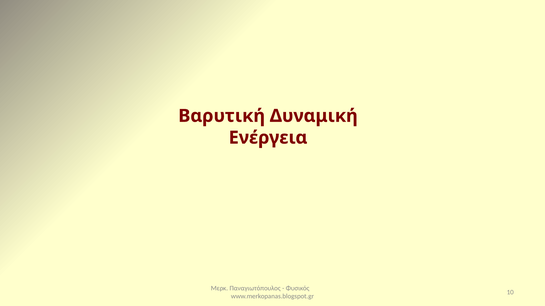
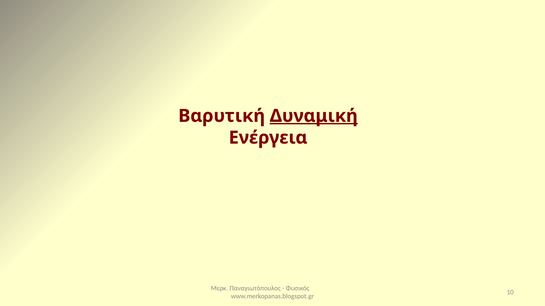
Δυναμική underline: none -> present (314, 116)
